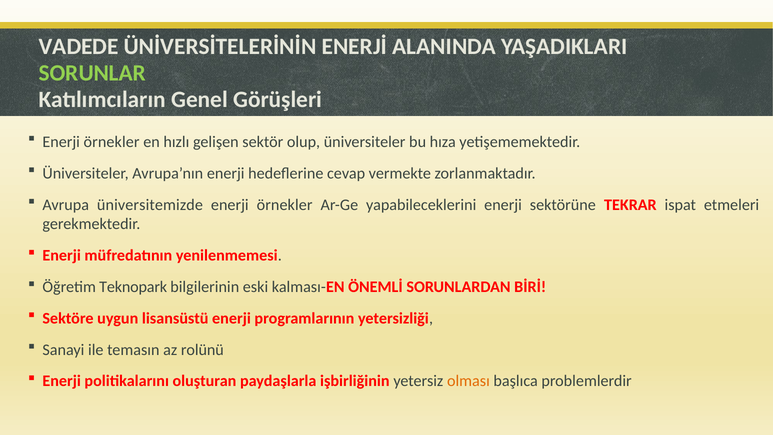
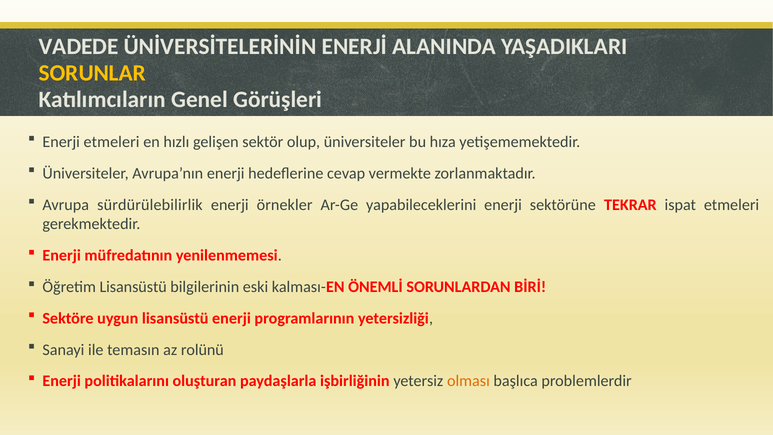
SORUNLAR colour: light green -> yellow (92, 73)
örnekler: örnekler -> etmeleri (112, 142)
üniversitemizde: üniversitemizde -> sürdürülebilirlik (150, 205)
Öğretim Teknopark: Teknopark -> Lisansüstü (133, 287)
